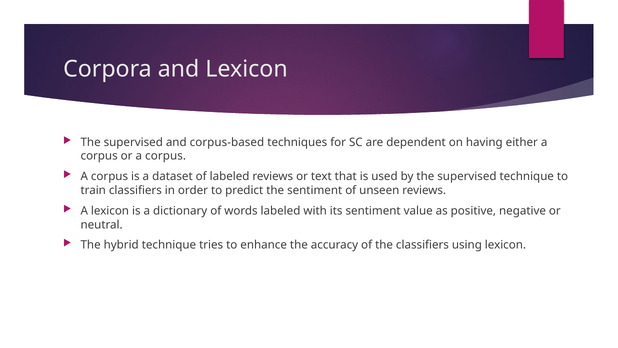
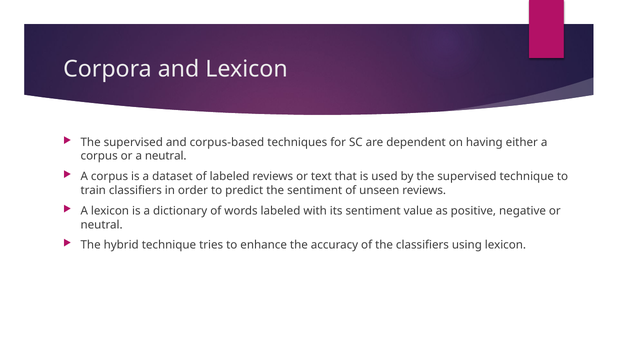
or a corpus: corpus -> neutral (166, 156)
